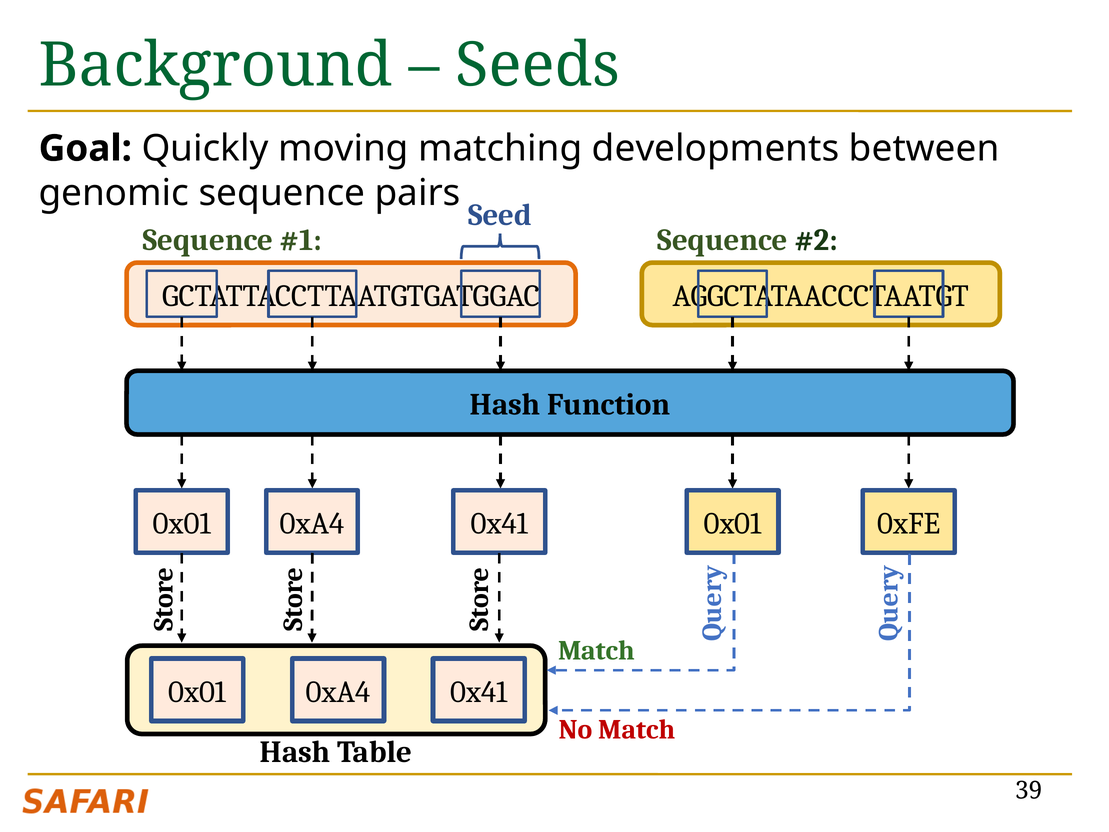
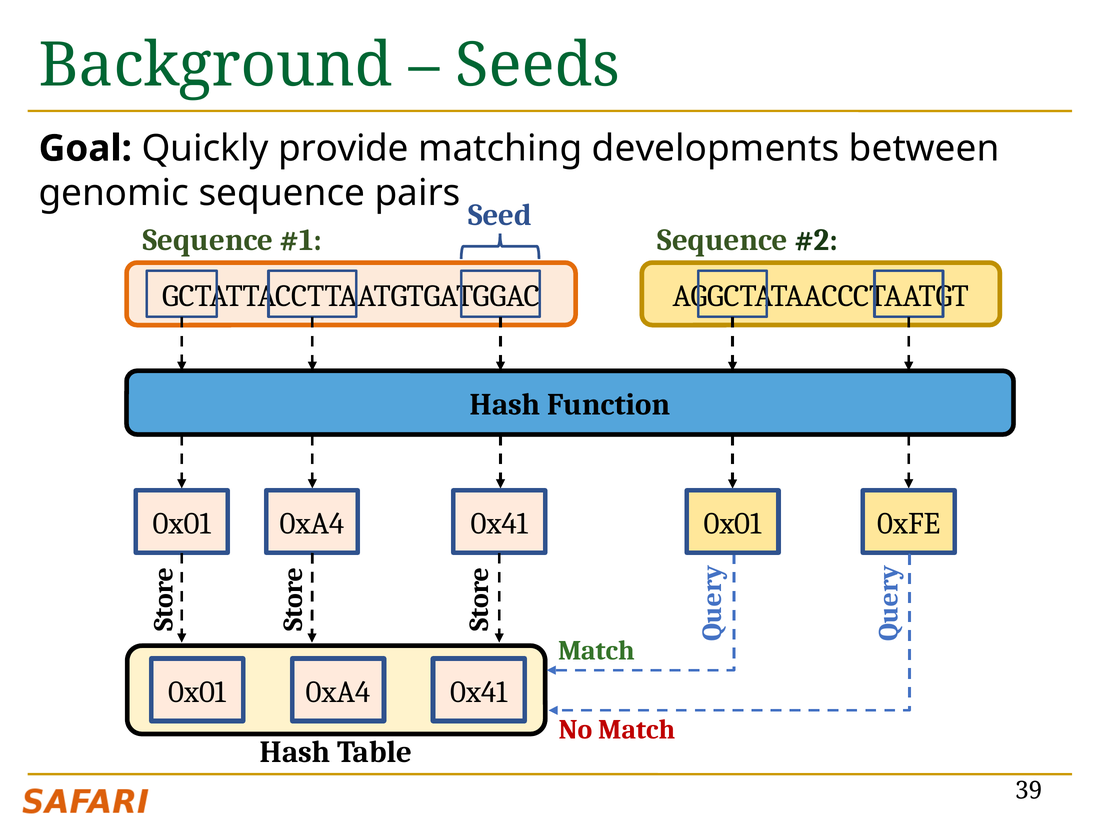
moving: moving -> provide (343, 148)
